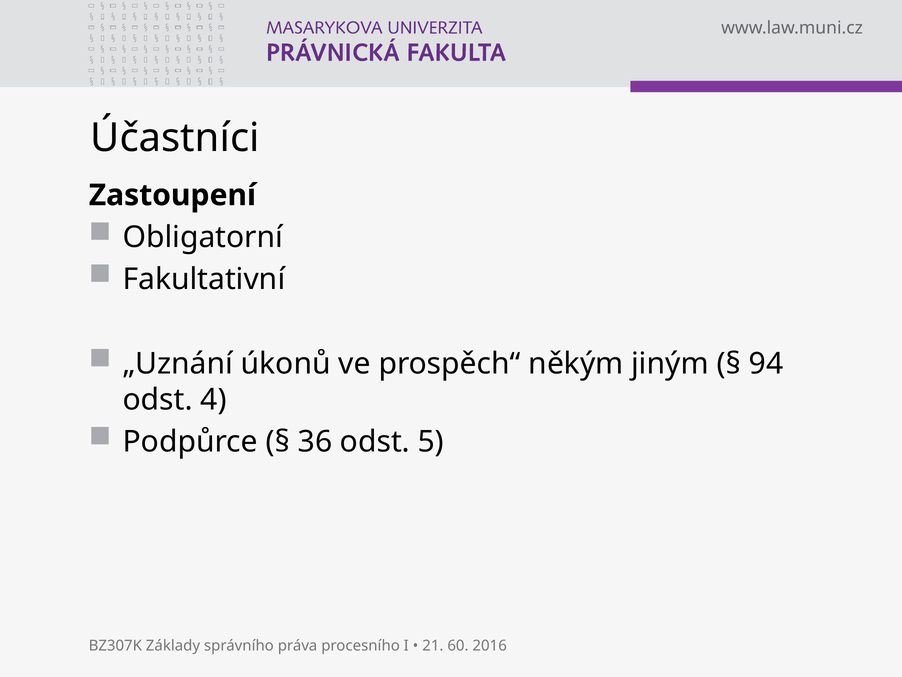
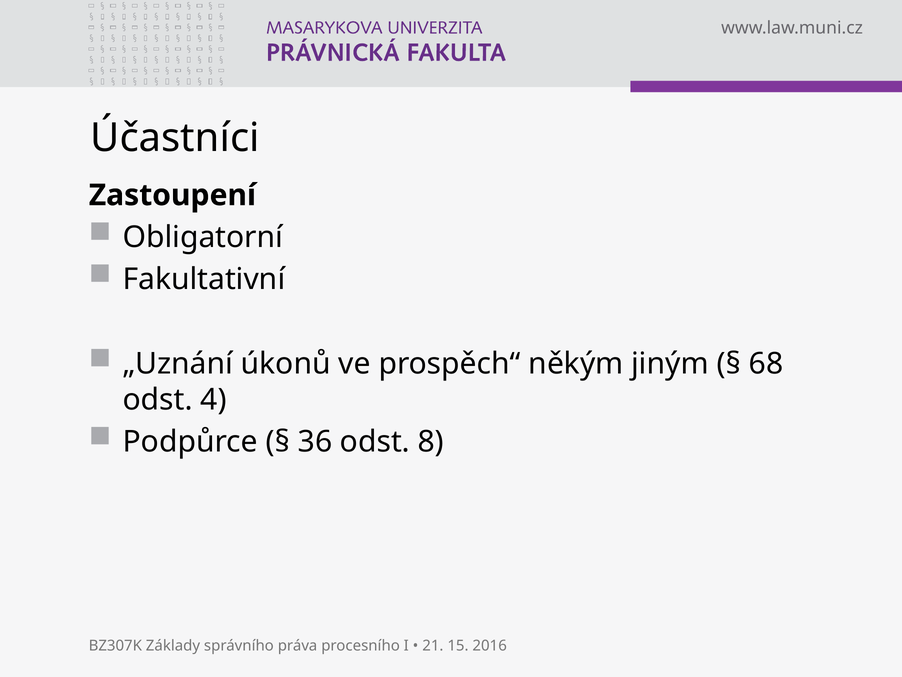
94: 94 -> 68 (766, 363)
5: 5 -> 8 (431, 442)
60: 60 -> 15 (458, 646)
